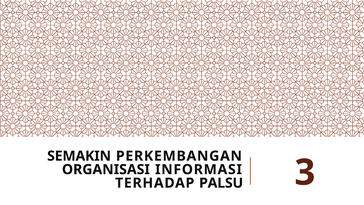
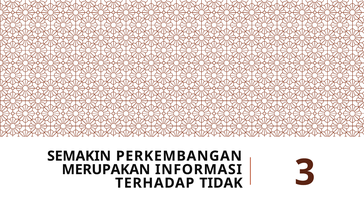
ORGANISASI: ORGANISASI -> MERUPAKAN (106, 169)
PALSU: PALSU -> TIDAK (221, 183)
